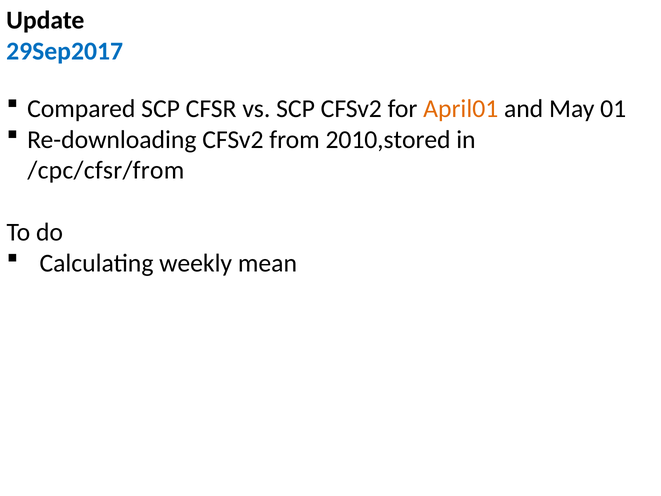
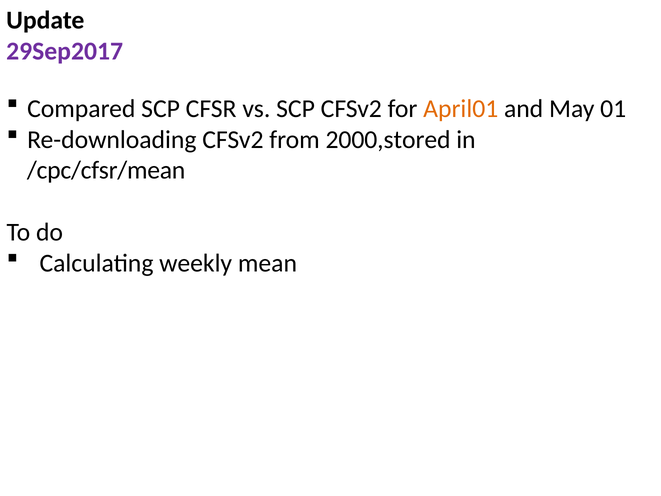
29Sep2017 colour: blue -> purple (65, 51)
2010,stored: 2010,stored -> 2000,stored (388, 139)
/cpc/cfsr/from: /cpc/cfsr/from -> /cpc/cfsr/mean (106, 170)
